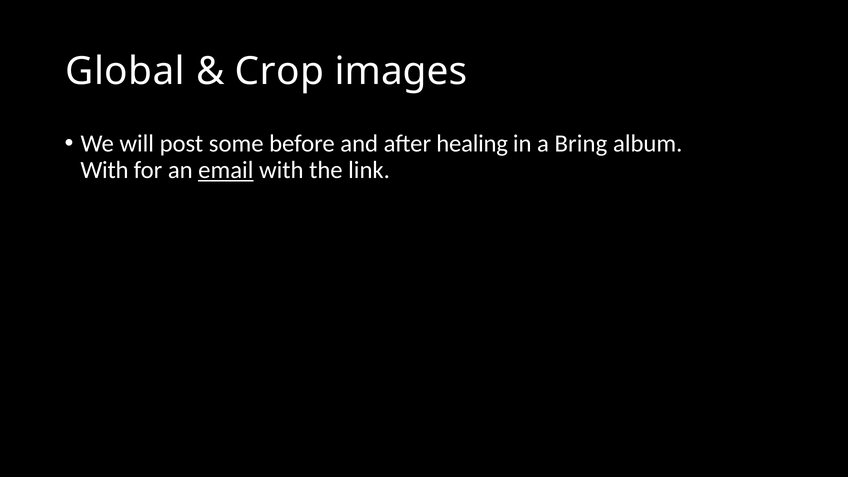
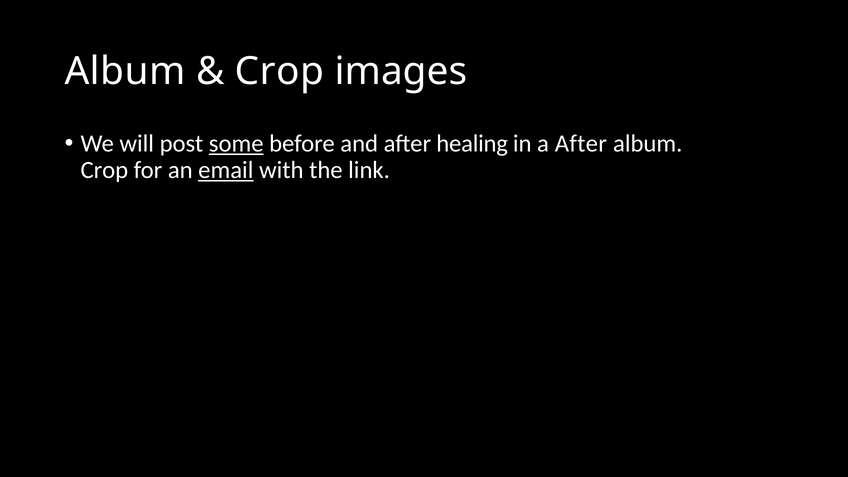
Global: Global -> Album (125, 71)
some underline: none -> present (236, 143)
a Bring: Bring -> After (581, 143)
With: With -> Crop (104, 170)
